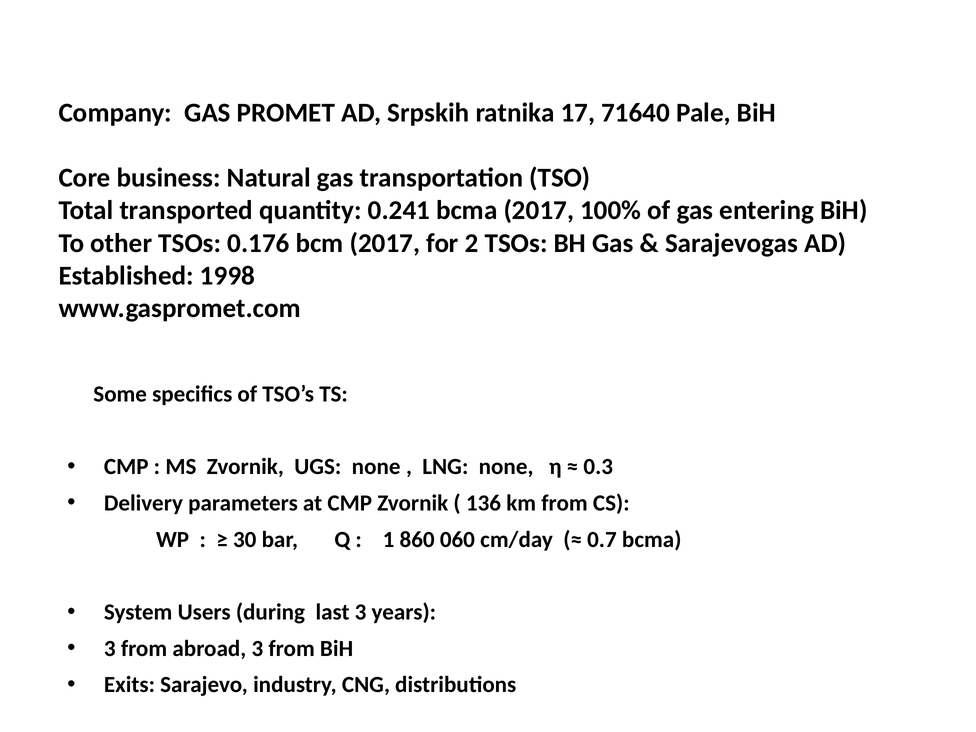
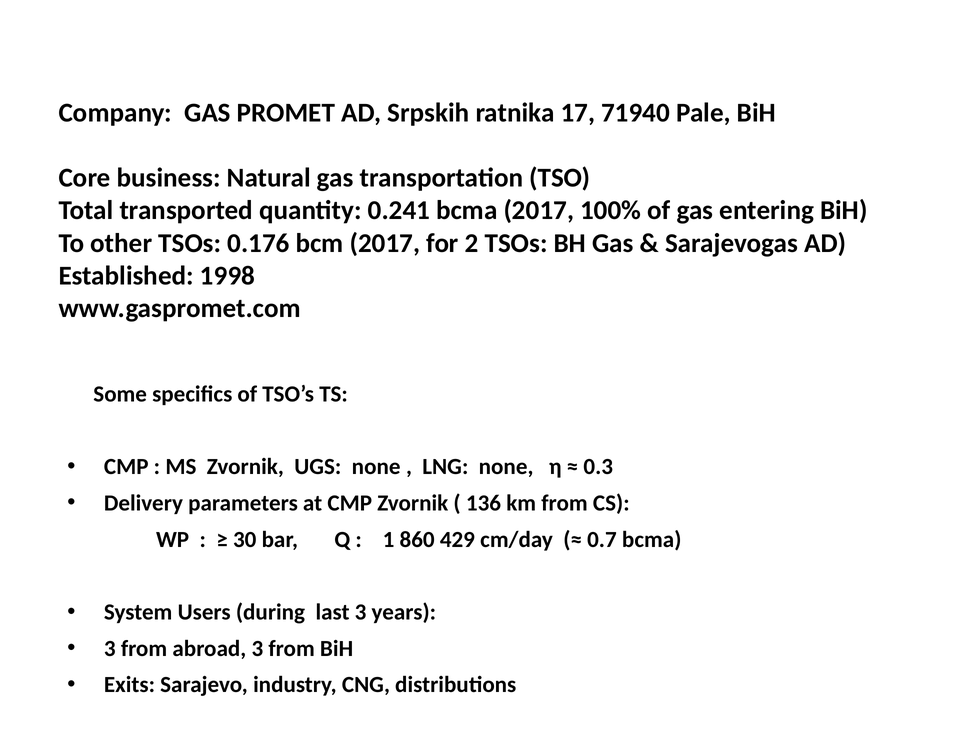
71640: 71640 -> 71940 (636, 113)
060: 060 -> 429 (457, 539)
